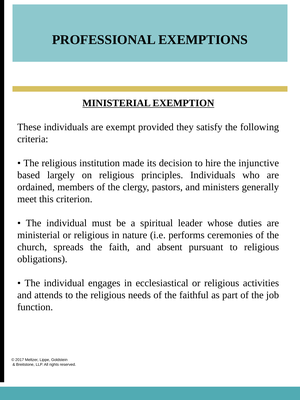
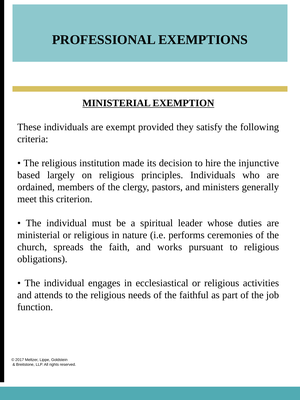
absent: absent -> works (170, 247)
